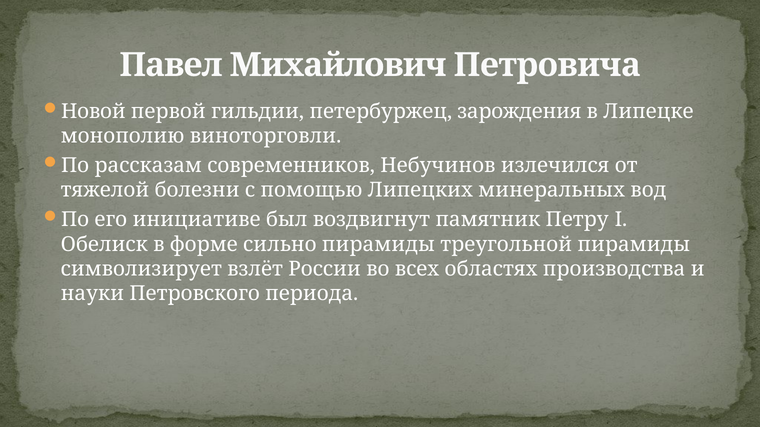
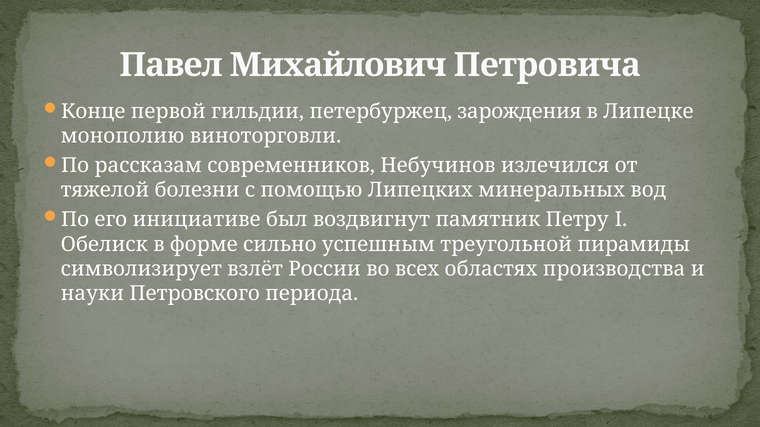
Новой: Новой -> Конце (93, 112)
сильно пирамиды: пирамиды -> успешным (378, 245)
